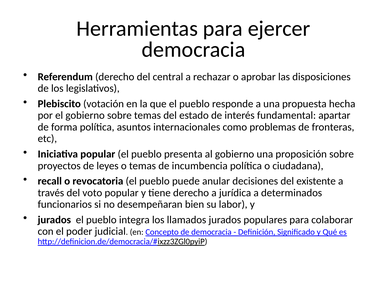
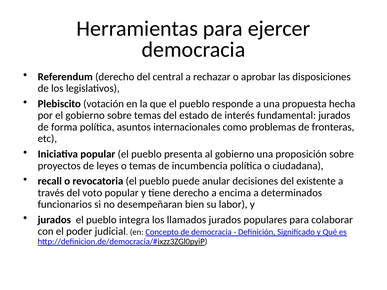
fundamental apartar: apartar -> jurados (334, 116)
jurídica: jurídica -> encima (235, 193)
